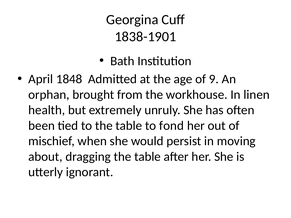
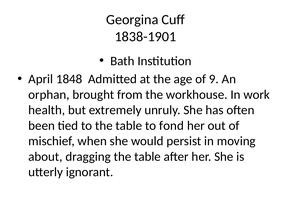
linen: linen -> work (257, 95)
